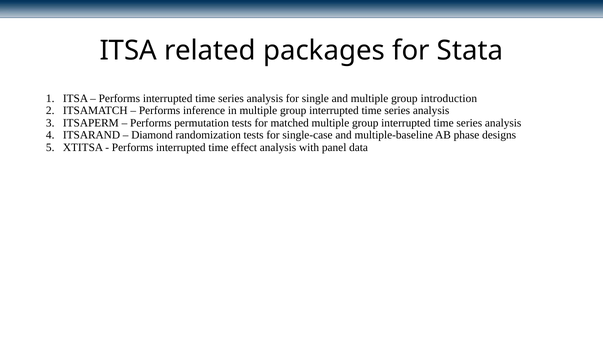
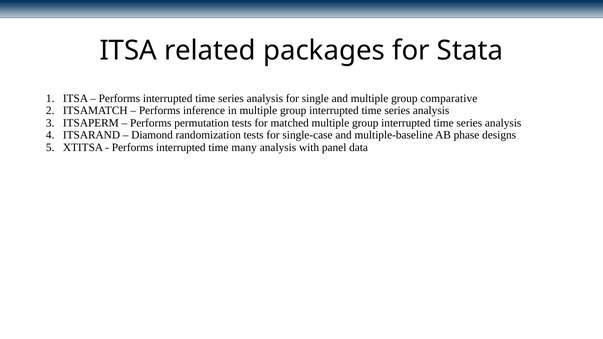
introduction: introduction -> comparative (449, 99)
effect: effect -> many (244, 147)
